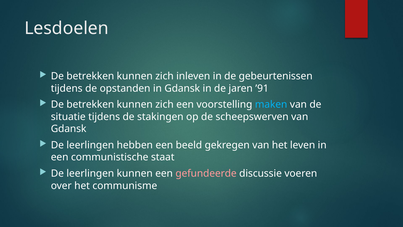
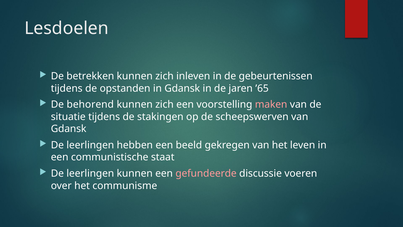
’91: ’91 -> ’65 (262, 88)
betrekken: betrekken -> behorend (90, 105)
maken colour: light blue -> pink (271, 105)
